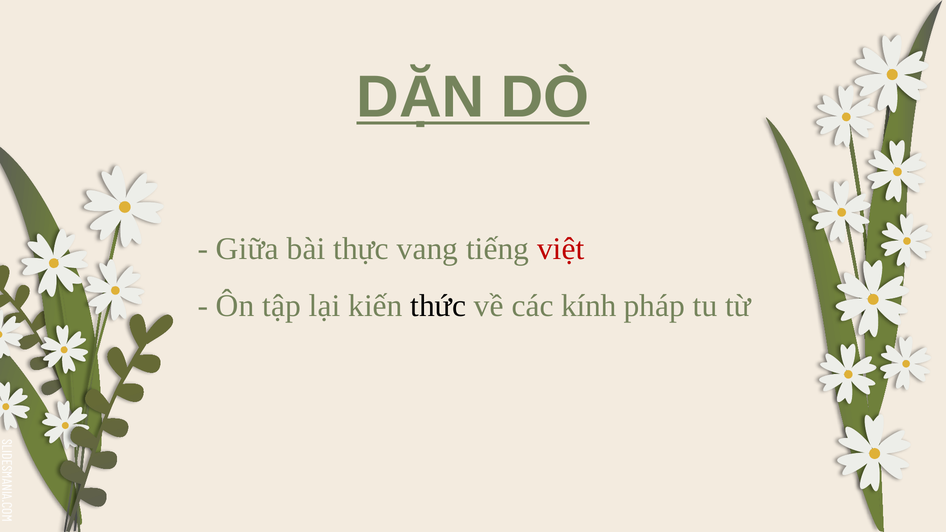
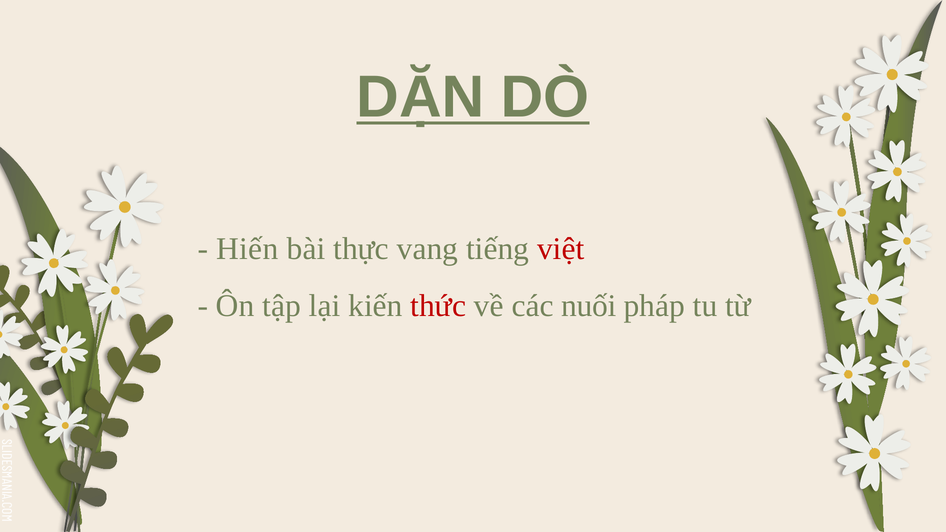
Giữa: Giữa -> Hiến (247, 249)
thức colour: black -> red (438, 306)
kính: kính -> nuối (589, 306)
